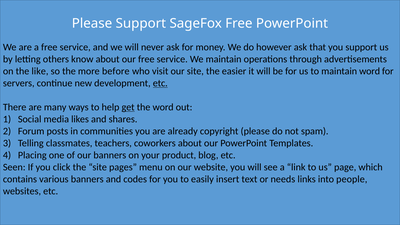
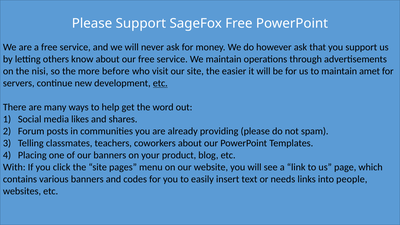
like: like -> nisi (40, 71)
maintain word: word -> amet (370, 71)
get underline: present -> none (128, 107)
copyright: copyright -> providing (219, 131)
Seen: Seen -> With (14, 167)
